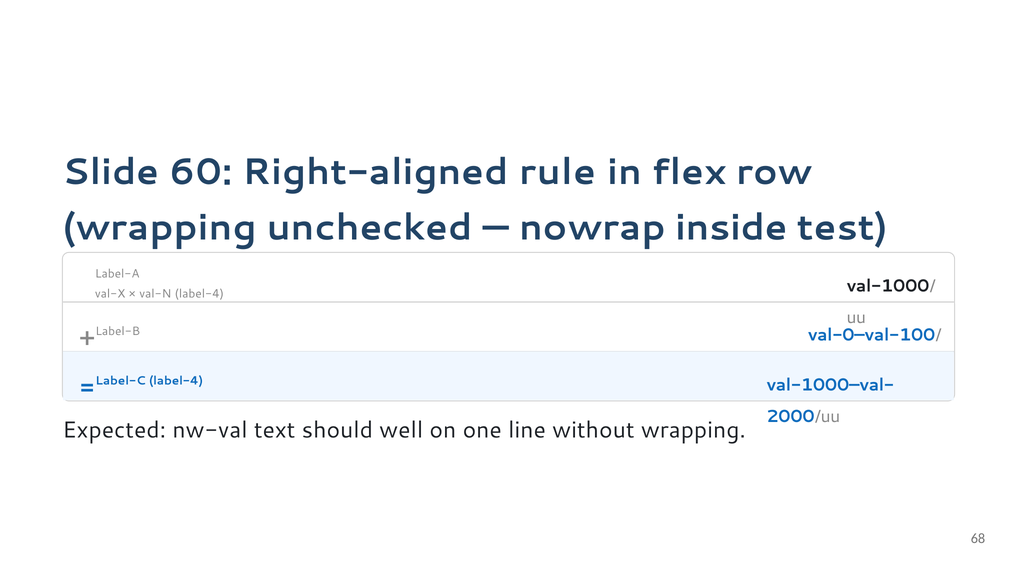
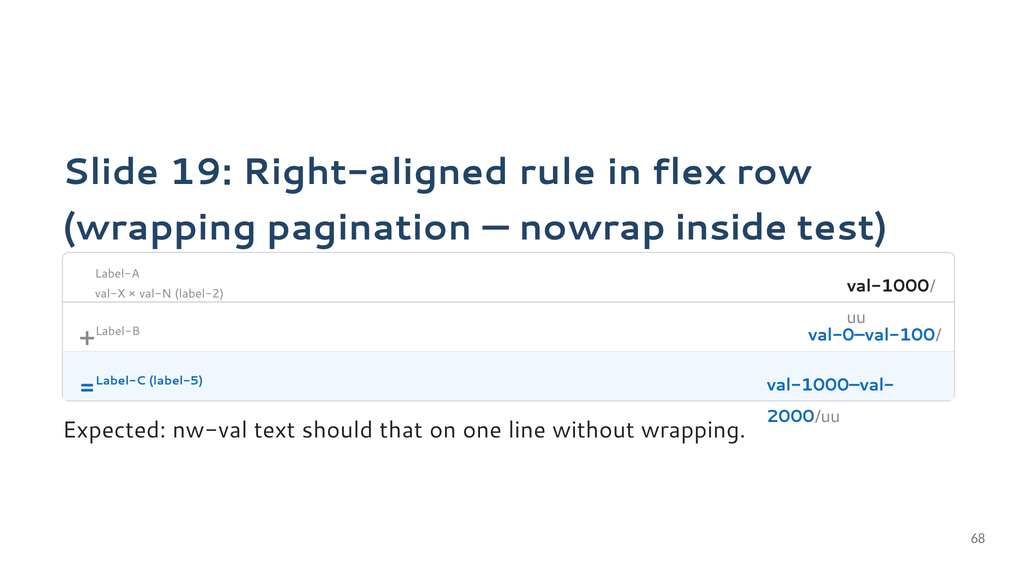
60: 60 -> 19 (201, 172)
unchecked: unchecked -> pagination (370, 228)
val-N label-4: label-4 -> label-2 (199, 294)
Label-C label-4: label-4 -> label-5 (176, 381)
well: well -> that (401, 430)
